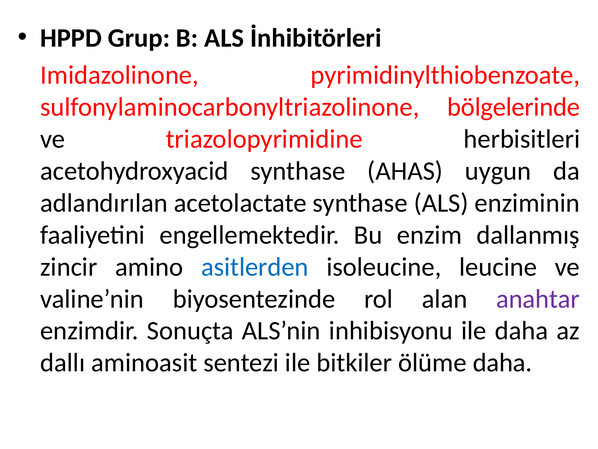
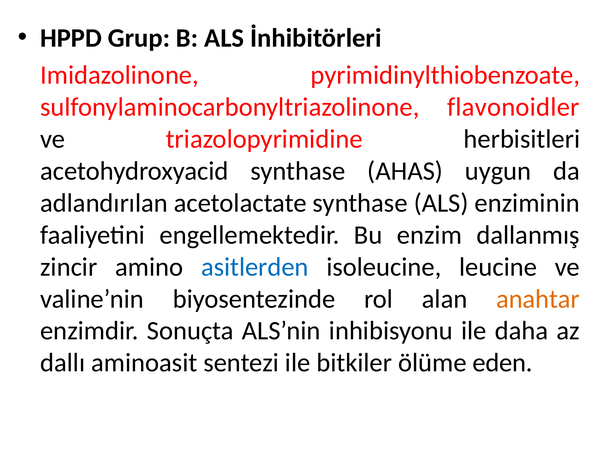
bölgelerinde: bölgelerinde -> flavonoidler (513, 107)
anahtar colour: purple -> orange (538, 299)
ölüme daha: daha -> eden (502, 362)
